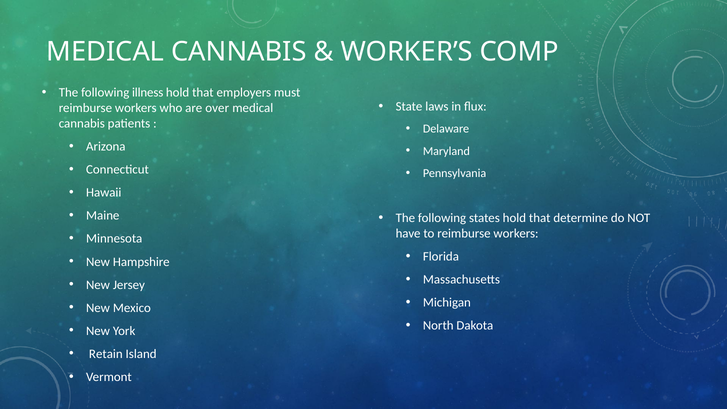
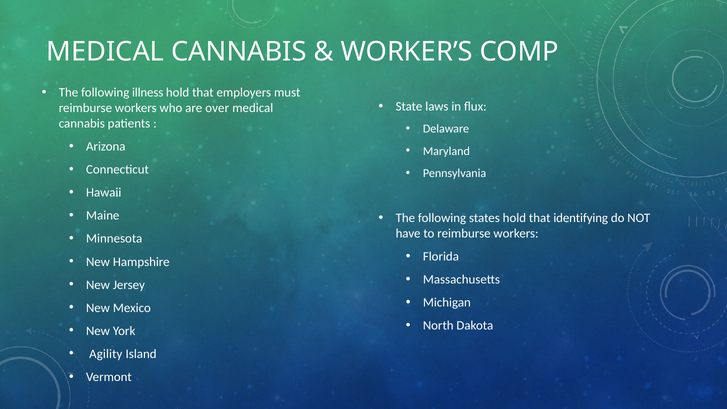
determine: determine -> identifying (581, 218)
Retain: Retain -> Agility (106, 354)
